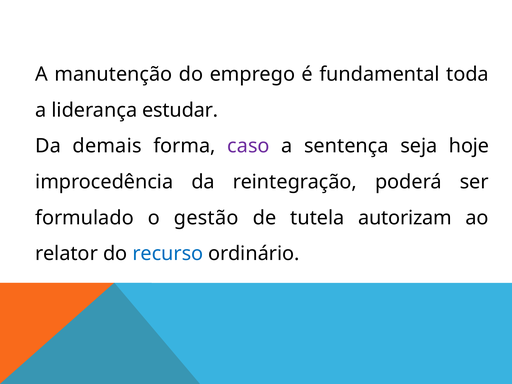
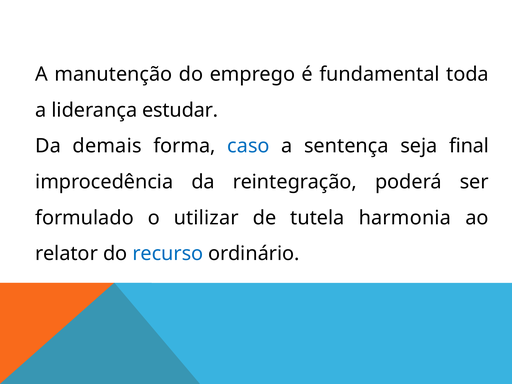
caso colour: purple -> blue (248, 146)
hoje: hoje -> final (469, 146)
gestão: gestão -> utilizar (206, 218)
autorizam: autorizam -> harmonia (405, 218)
